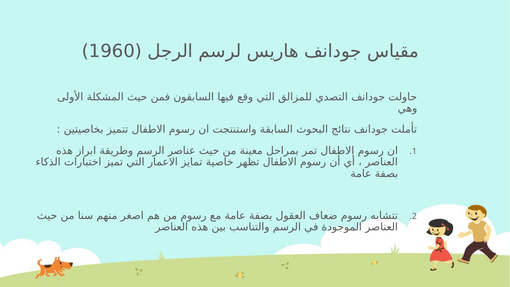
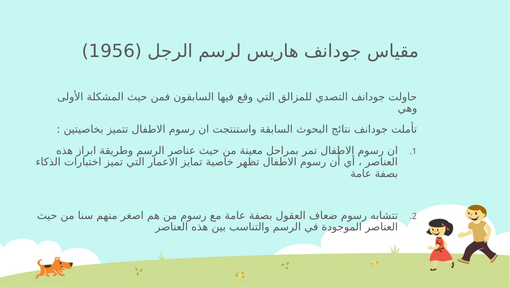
1960: 1960 -> 1956 (112, 51)
